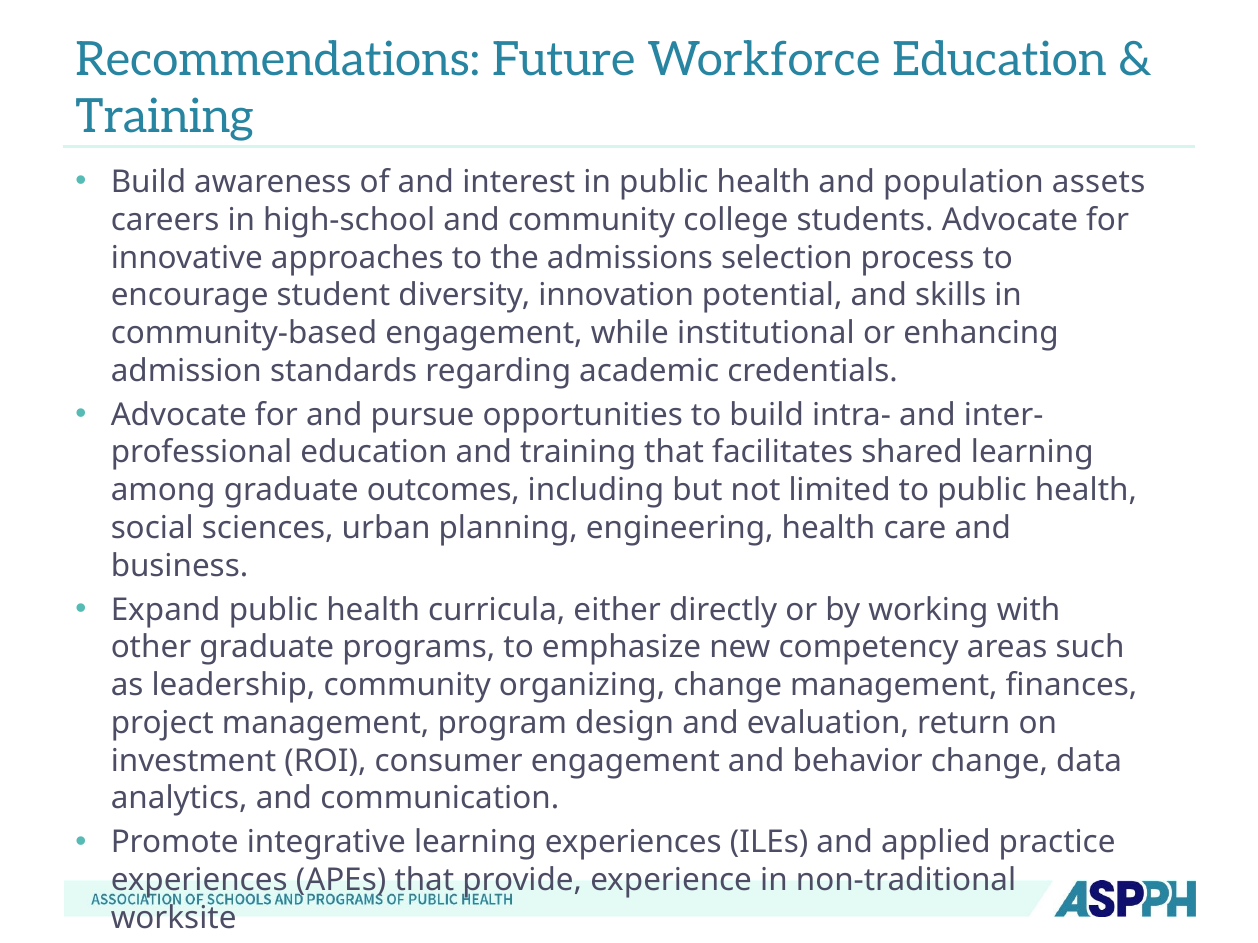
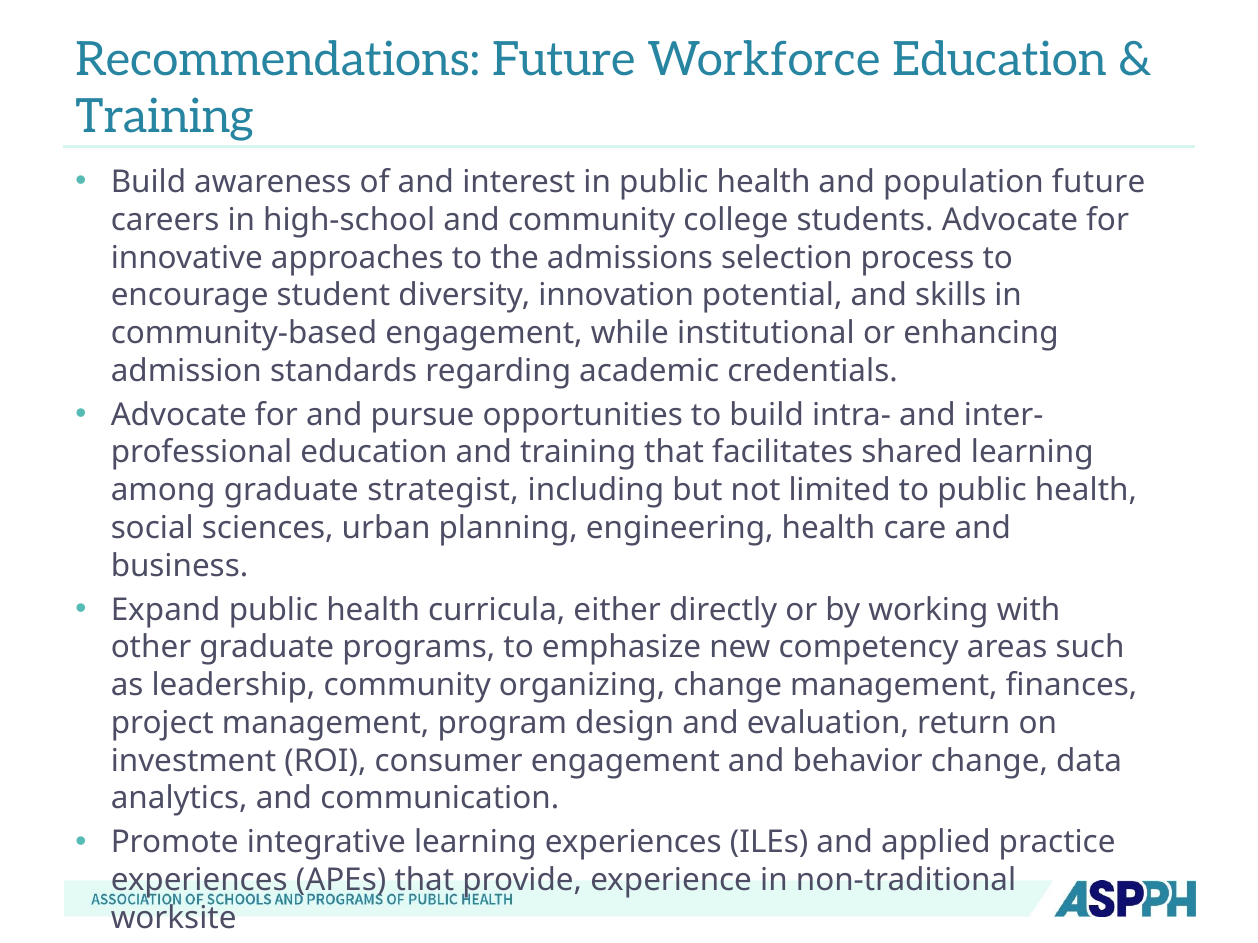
population assets: assets -> future (1099, 182)
outcomes: outcomes -> strategist (443, 491)
